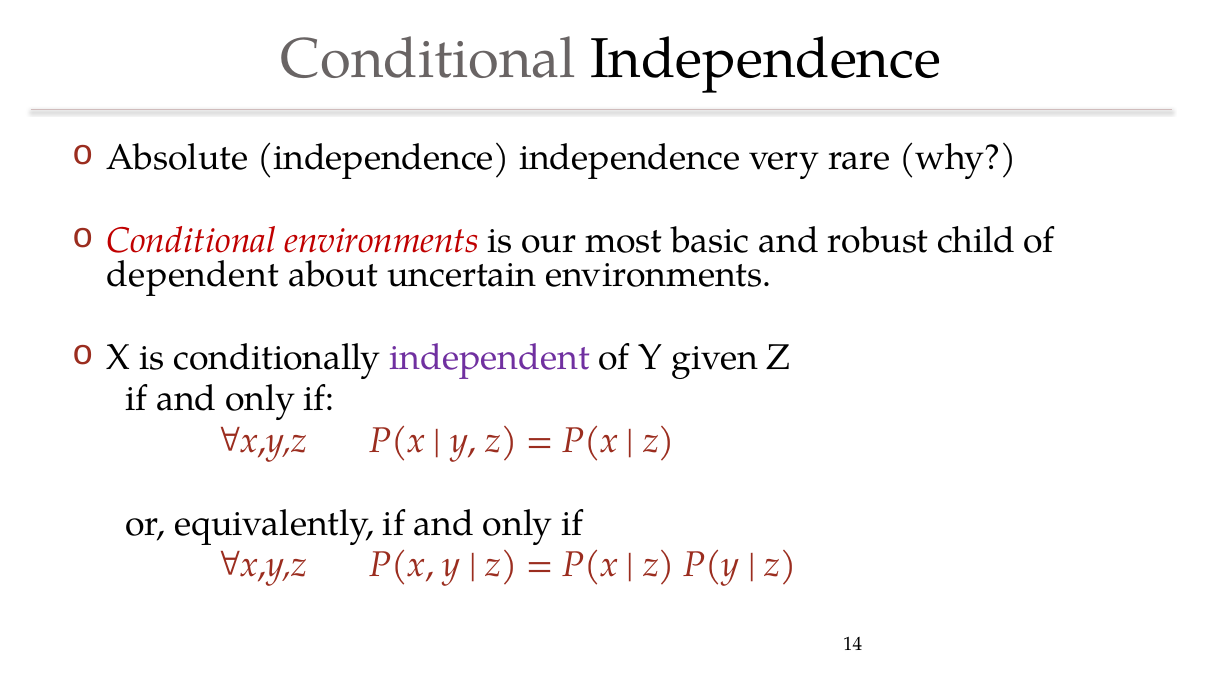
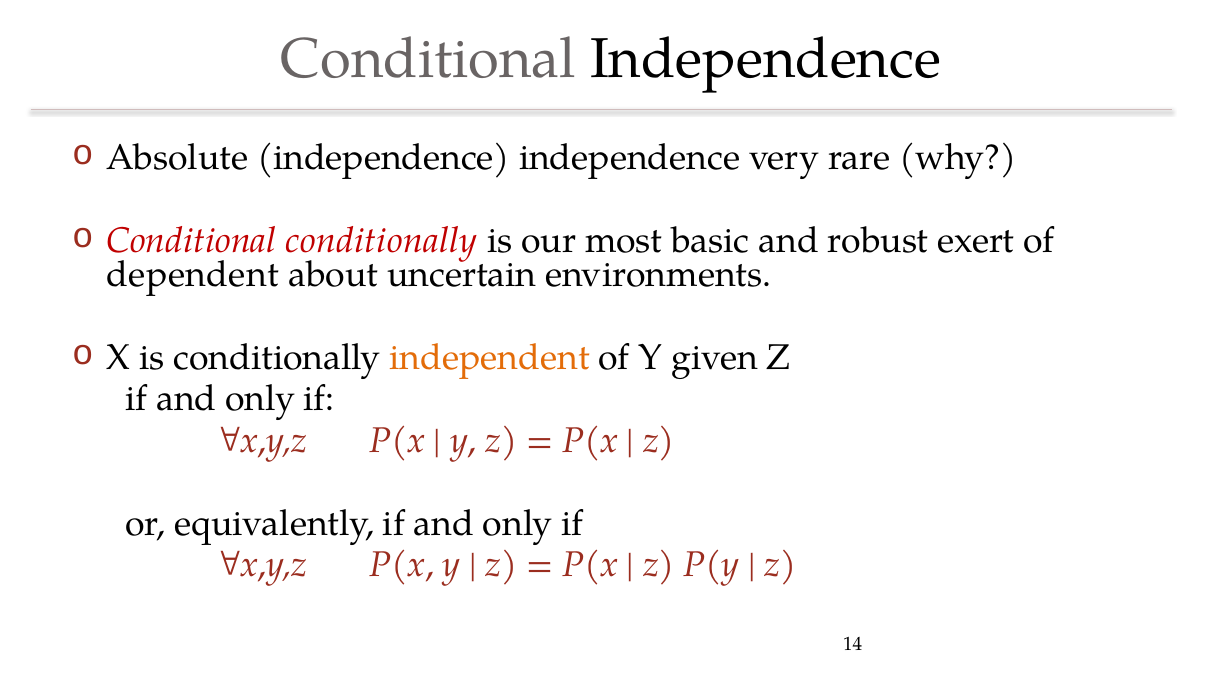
Conditional environments: environments -> conditionally (382, 241)
child: child -> exert (976, 241)
independent colour: purple -> orange (490, 358)
